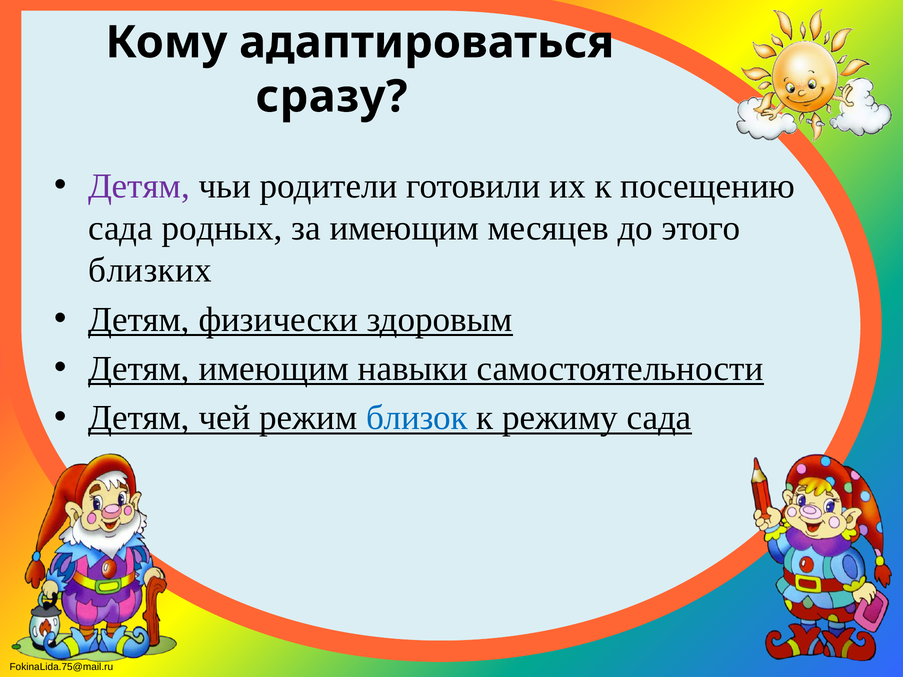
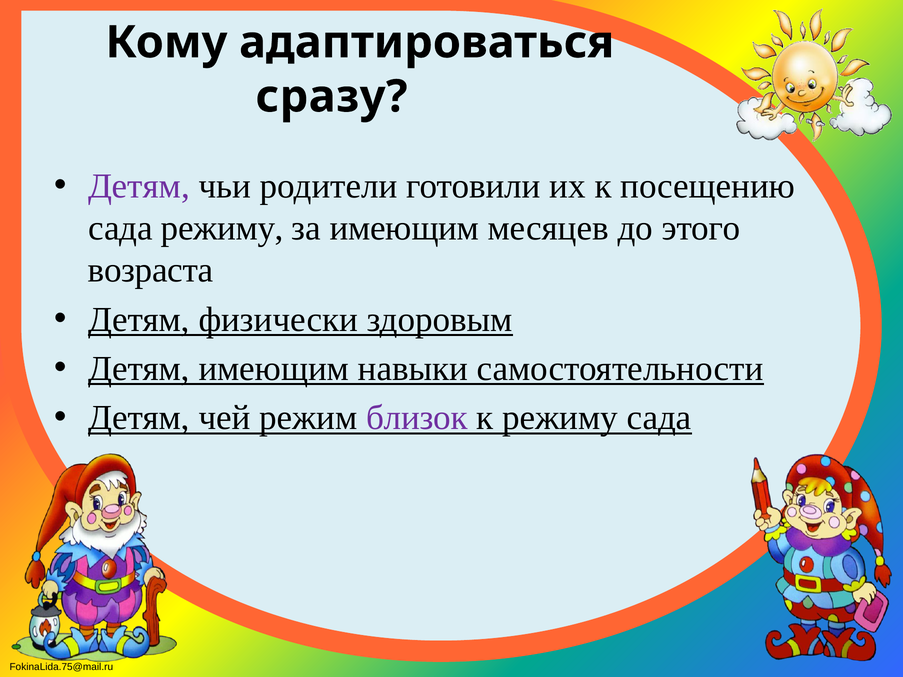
сада родных: родных -> режиму (222, 228)
близких: близких -> возраста (150, 270)
близок colour: blue -> purple (417, 418)
